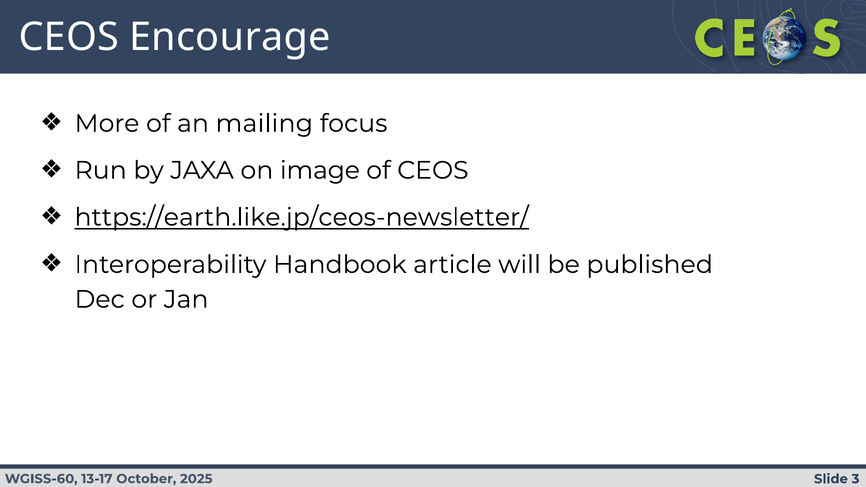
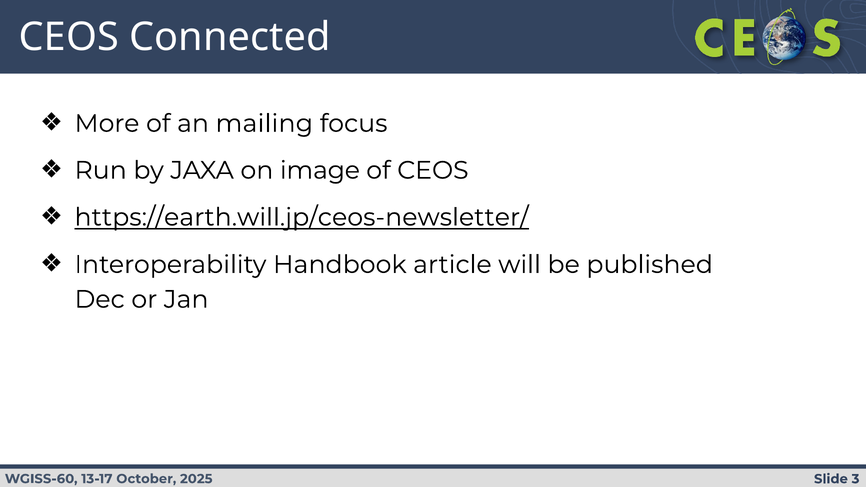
Encourage: Encourage -> Connected (230, 37)
https://earth.like.jp/ceos-newsletter/: https://earth.like.jp/ceos-newsletter/ -> https://earth.will.jp/ceos-newsletter/ (302, 217)
